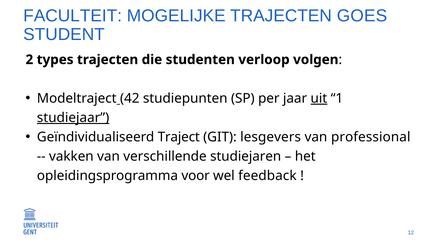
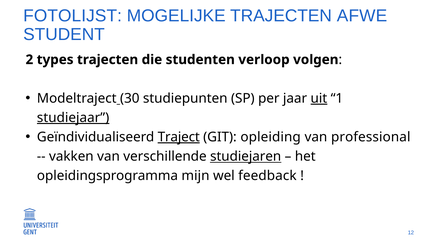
FACULTEIT: FACULTEIT -> FOTOLIJST (73, 16)
GOES: GOES -> AFWE (362, 16)
42: 42 -> 30 (130, 98)
Traject underline: none -> present (179, 137)
lesgevers: lesgevers -> opleiding (271, 137)
studiejaren underline: none -> present (246, 156)
voor: voor -> mijn (195, 176)
